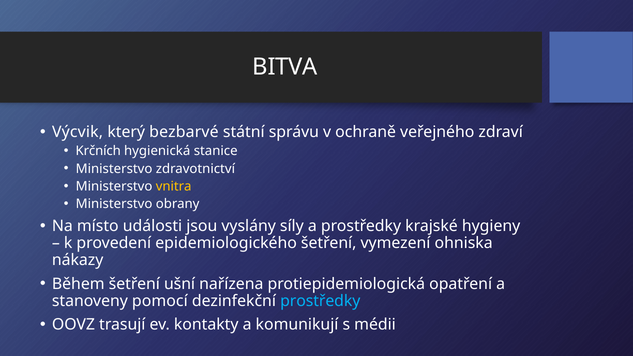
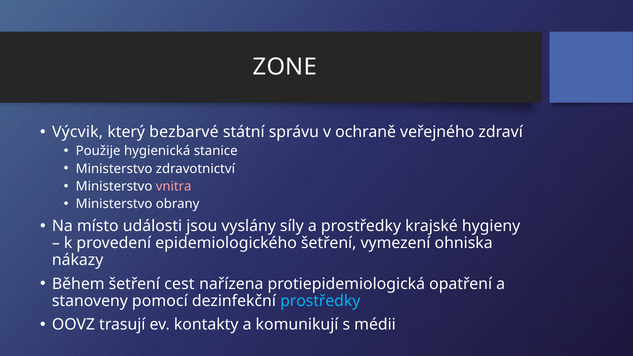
BITVA: BITVA -> ZONE (285, 67)
Krčních: Krčních -> Použije (98, 151)
vnitra colour: yellow -> pink (174, 186)
ušní: ušní -> cest (179, 284)
